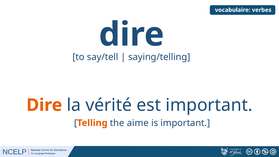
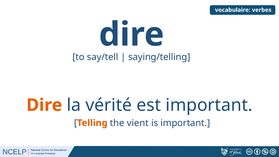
aime: aime -> vient (138, 123)
